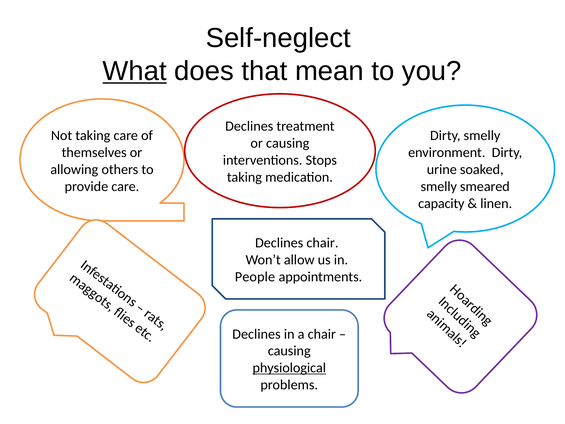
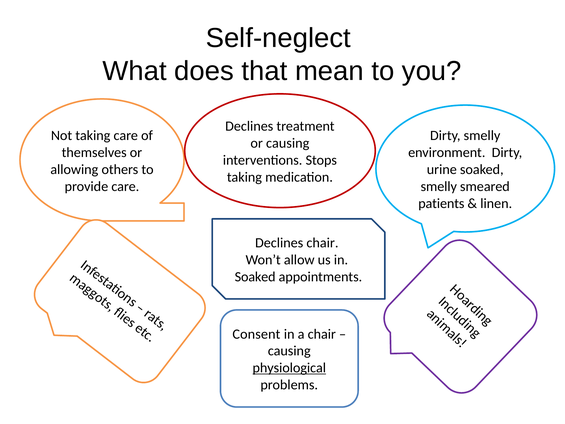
What underline: present -> none (135, 71)
capacity: capacity -> patients (441, 203)
People: People -> Soaked (255, 277)
Declines: Declines -> Consent (256, 334)
